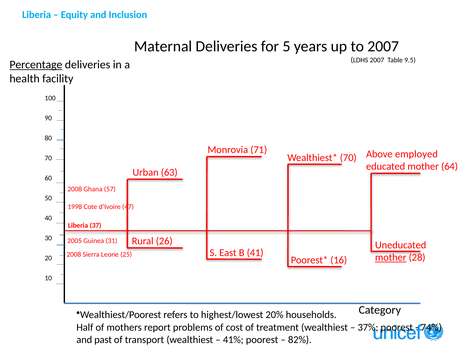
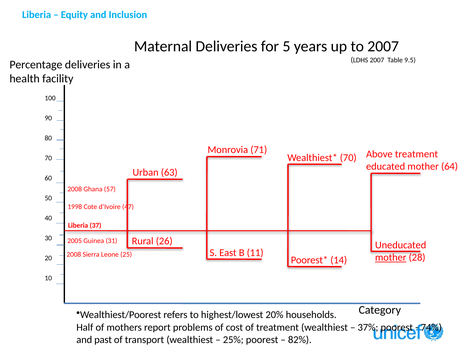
Percentage underline: present -> none (36, 65)
Above employed: employed -> treatment (416, 154)
41: 41 -> 11 (255, 253)
16: 16 -> 14 (339, 260)
41%: 41% -> 25% (233, 340)
